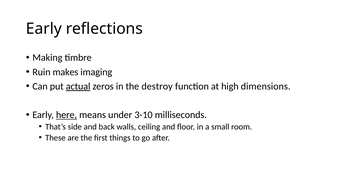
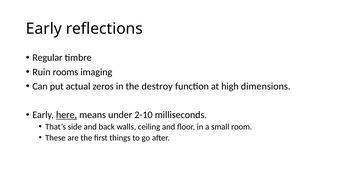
Making: Making -> Regular (47, 58)
makes: makes -> rooms (65, 72)
actual underline: present -> none (78, 86)
3-10: 3-10 -> 2-10 (144, 115)
